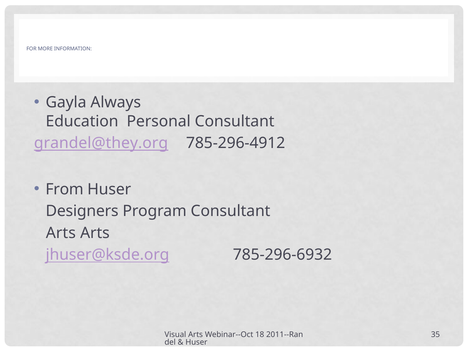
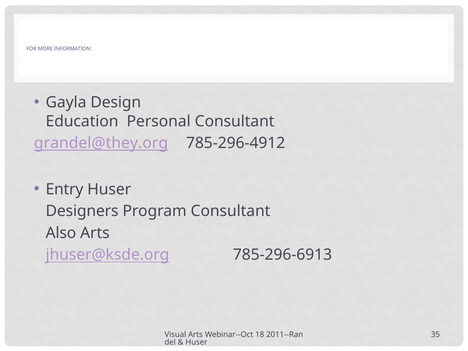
Always: Always -> Design (116, 102)
From: From -> Entry (65, 189)
Arts: Arts -> Also (61, 233)
785-296-6932: 785-296-6932 -> 785-296-6913 (282, 255)
